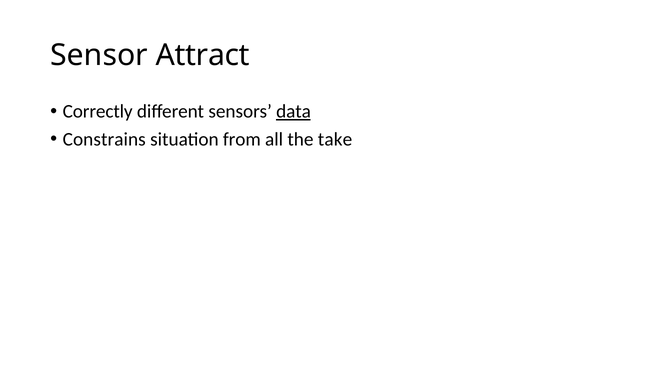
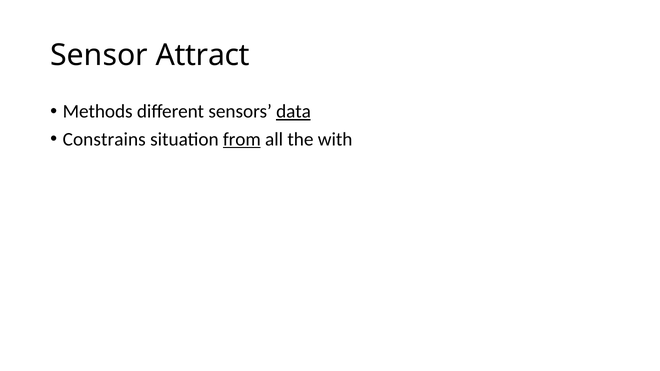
Correctly: Correctly -> Methods (98, 112)
from underline: none -> present (242, 139)
take: take -> with (335, 139)
